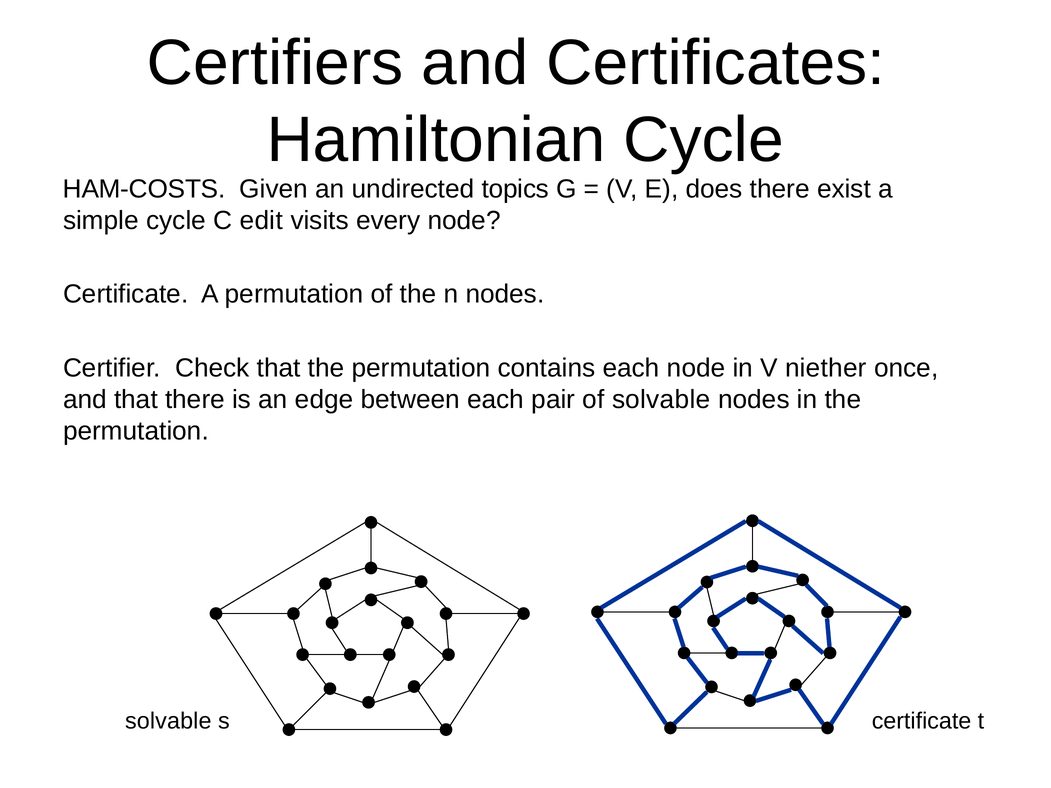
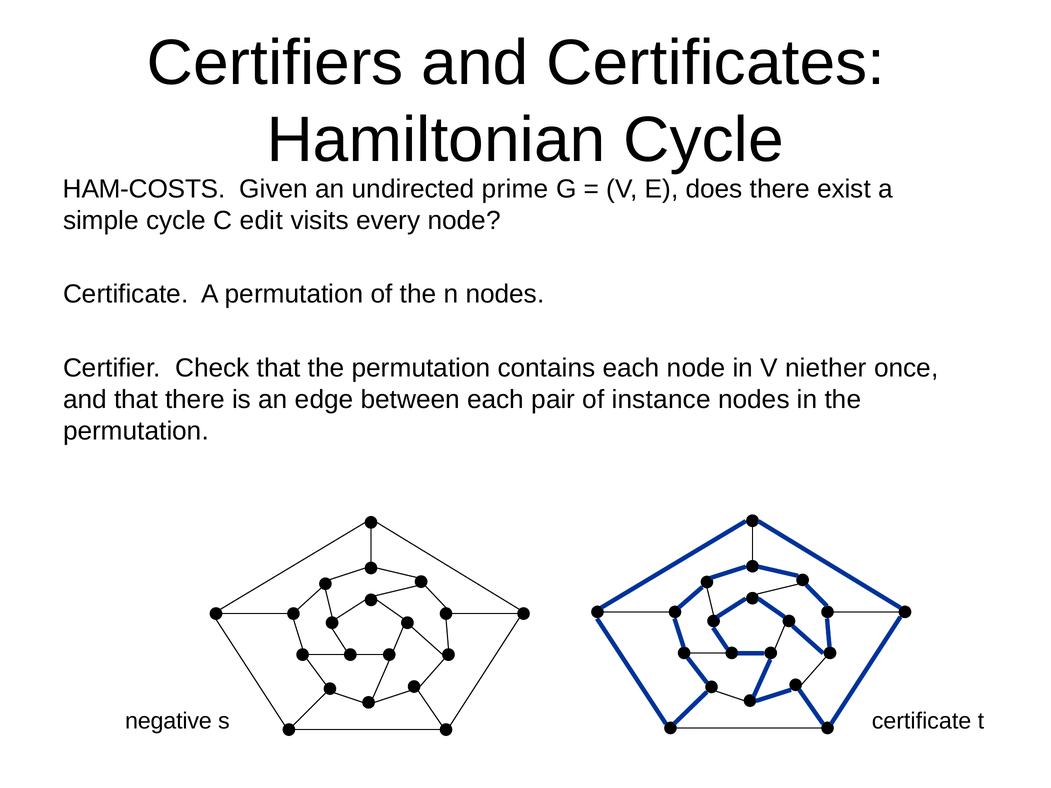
topics: topics -> prime (515, 189)
of solvable: solvable -> instance (661, 399)
solvable: solvable -> negative (168, 721)
